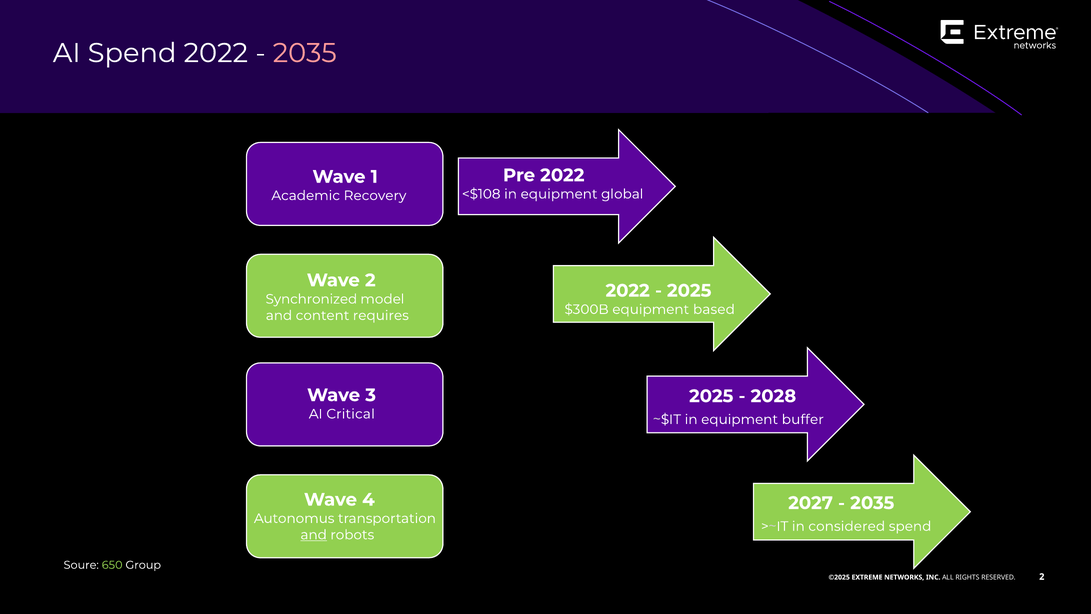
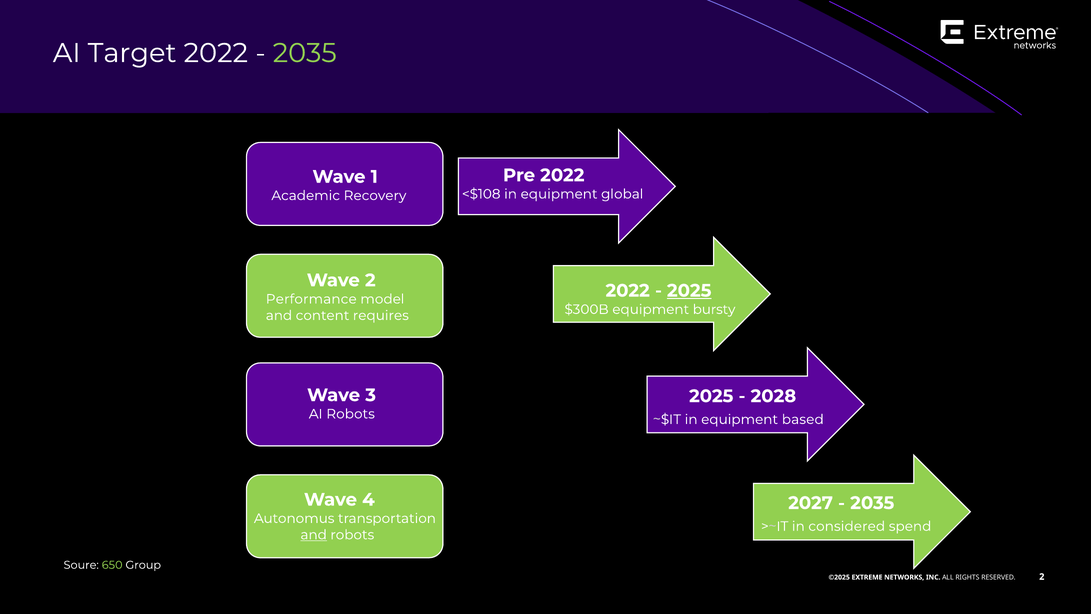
AI Spend: Spend -> Target (132, 53)
2035 colour: pink -> light green (305, 53)
2025 underline: none -> present (689, 291)
Synchronized: Synchronized -> Performance (311, 299)
based: based -> bursty (714, 309)
AI Critical: Critical -> Robots (351, 414)
buffer: buffer -> based (803, 419)
